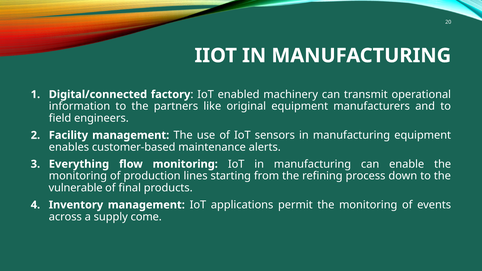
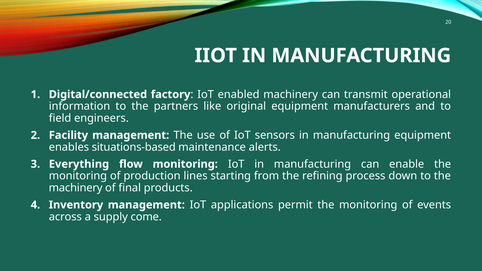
customer-based: customer-based -> situations-based (134, 147)
vulnerable: vulnerable -> machinery (76, 188)
